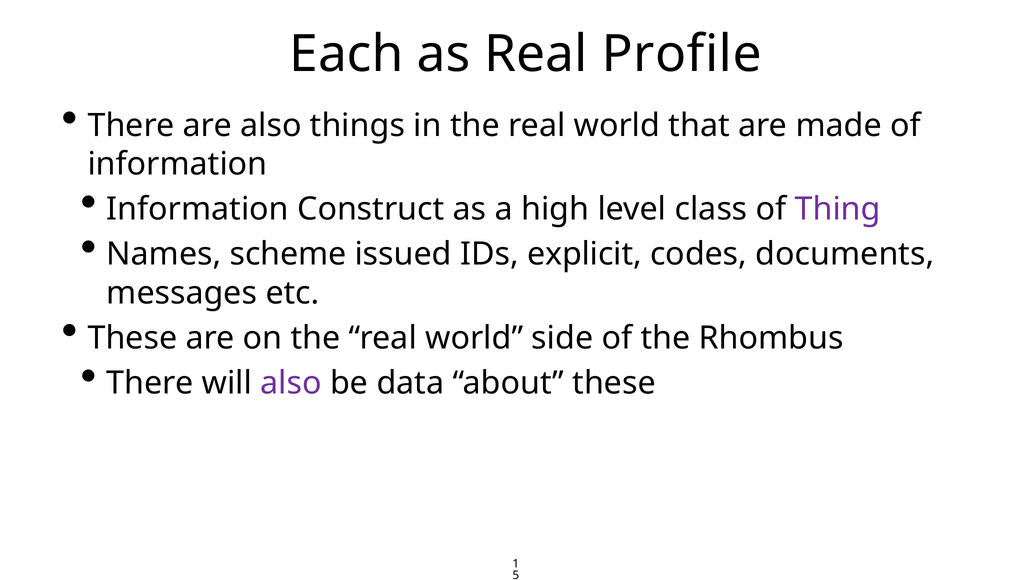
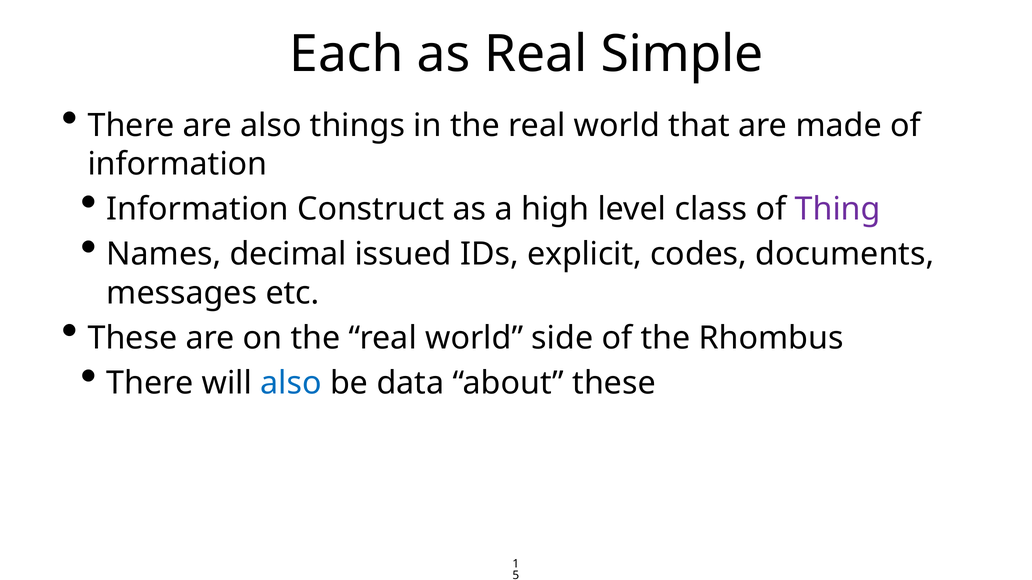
Profile: Profile -> Simple (682, 54)
scheme: scheme -> decimal (288, 255)
also colour: purple -> blue (291, 384)
